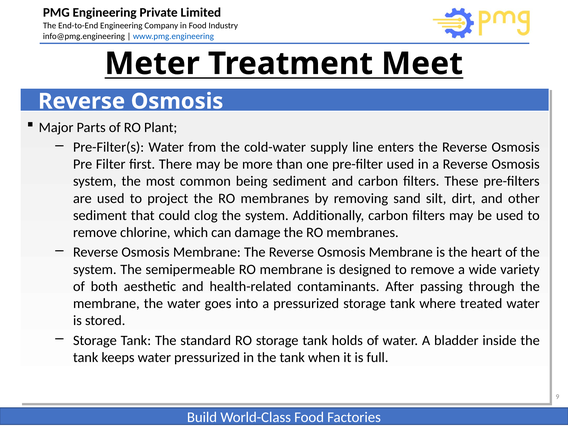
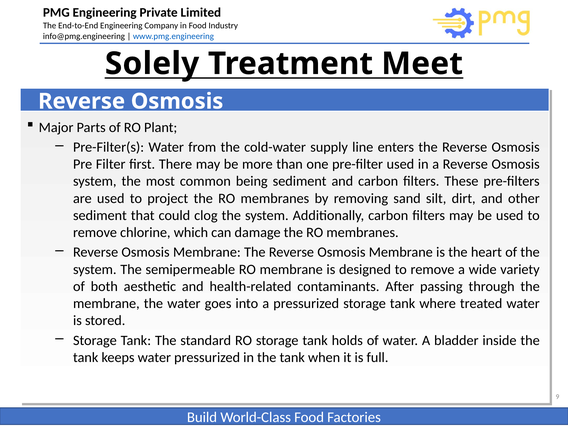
Meter: Meter -> Solely (152, 64)
